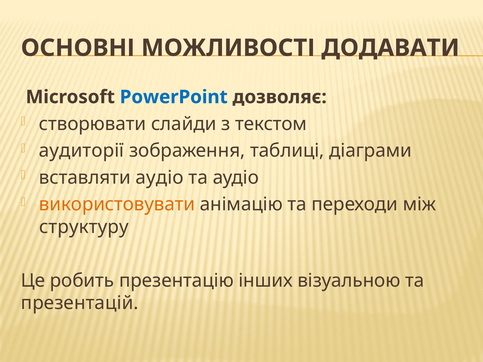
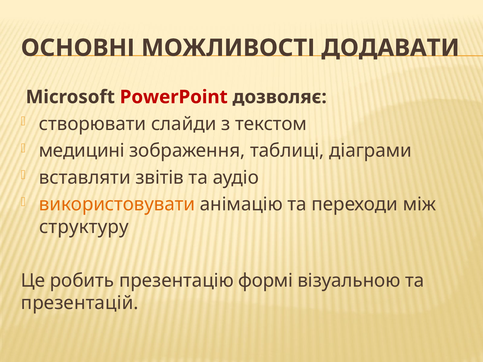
PowerPoint colour: blue -> red (174, 97)
аудиторії: аудиторії -> медицині (82, 151)
вставляти аудіо: аудіо -> звітів (160, 178)
інших: інших -> формі (266, 281)
